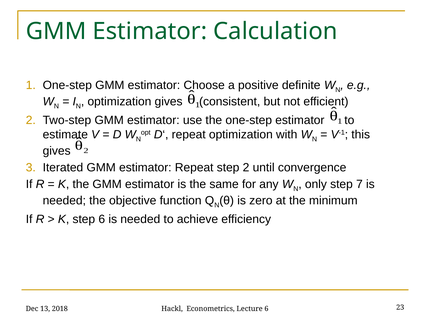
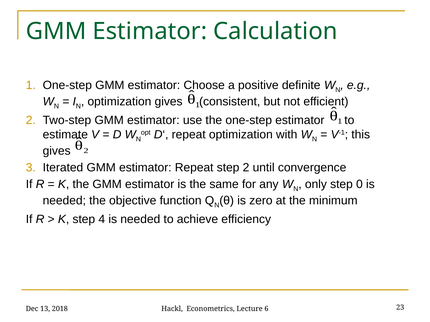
7: 7 -> 0 (359, 185)
step 6: 6 -> 4 (102, 220)
